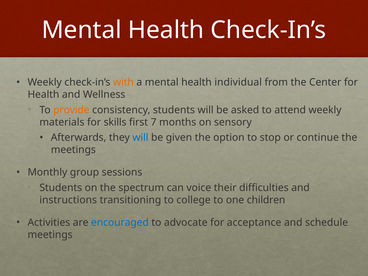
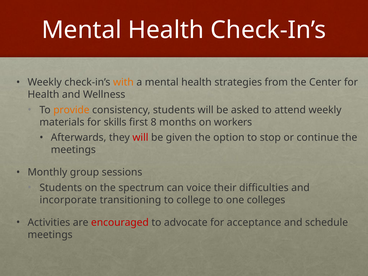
individual: individual -> strategies (238, 82)
7: 7 -> 8 (154, 122)
sensory: sensory -> workers (233, 122)
will colour: blue -> red (140, 138)
instructions: instructions -> incorporate (68, 200)
children: children -> colleges (266, 200)
encouraged colour: blue -> red (120, 222)
